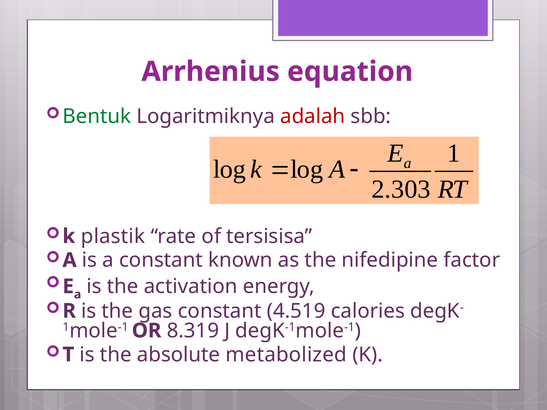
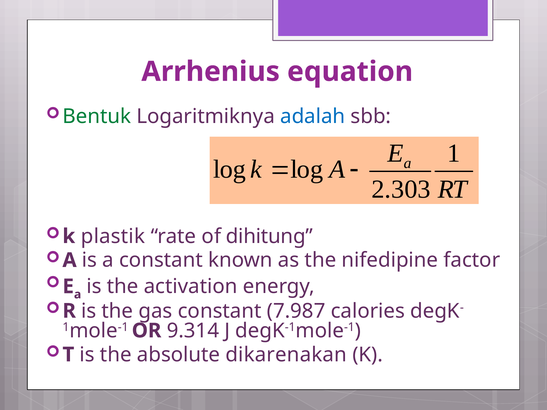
adalah colour: red -> blue (313, 117)
tersisisa: tersisisa -> dihitung (269, 236)
4.519: 4.519 -> 7.987 (296, 311)
8.319: 8.319 -> 9.314 (193, 331)
metabolized: metabolized -> dikarenakan (286, 355)
